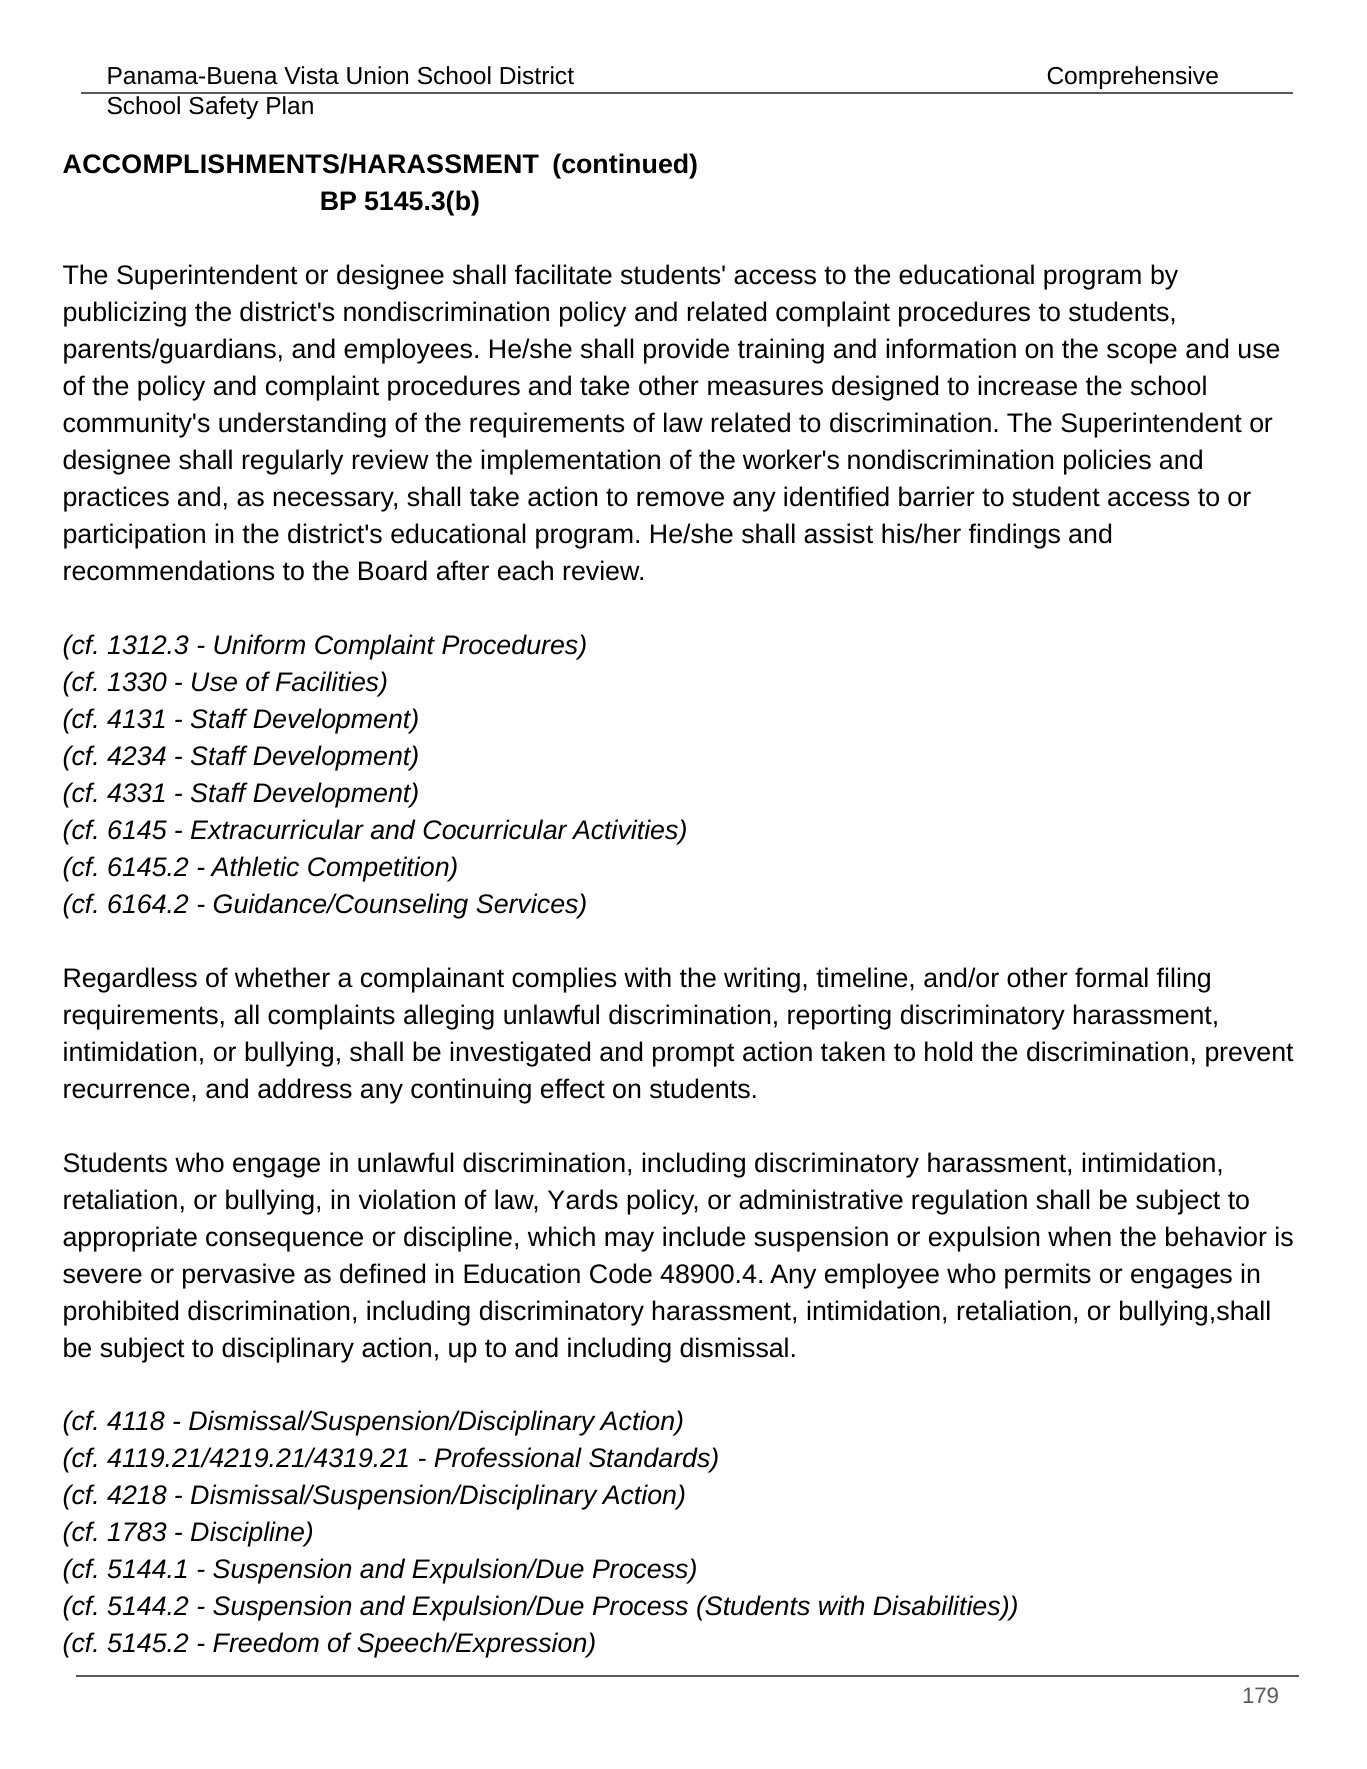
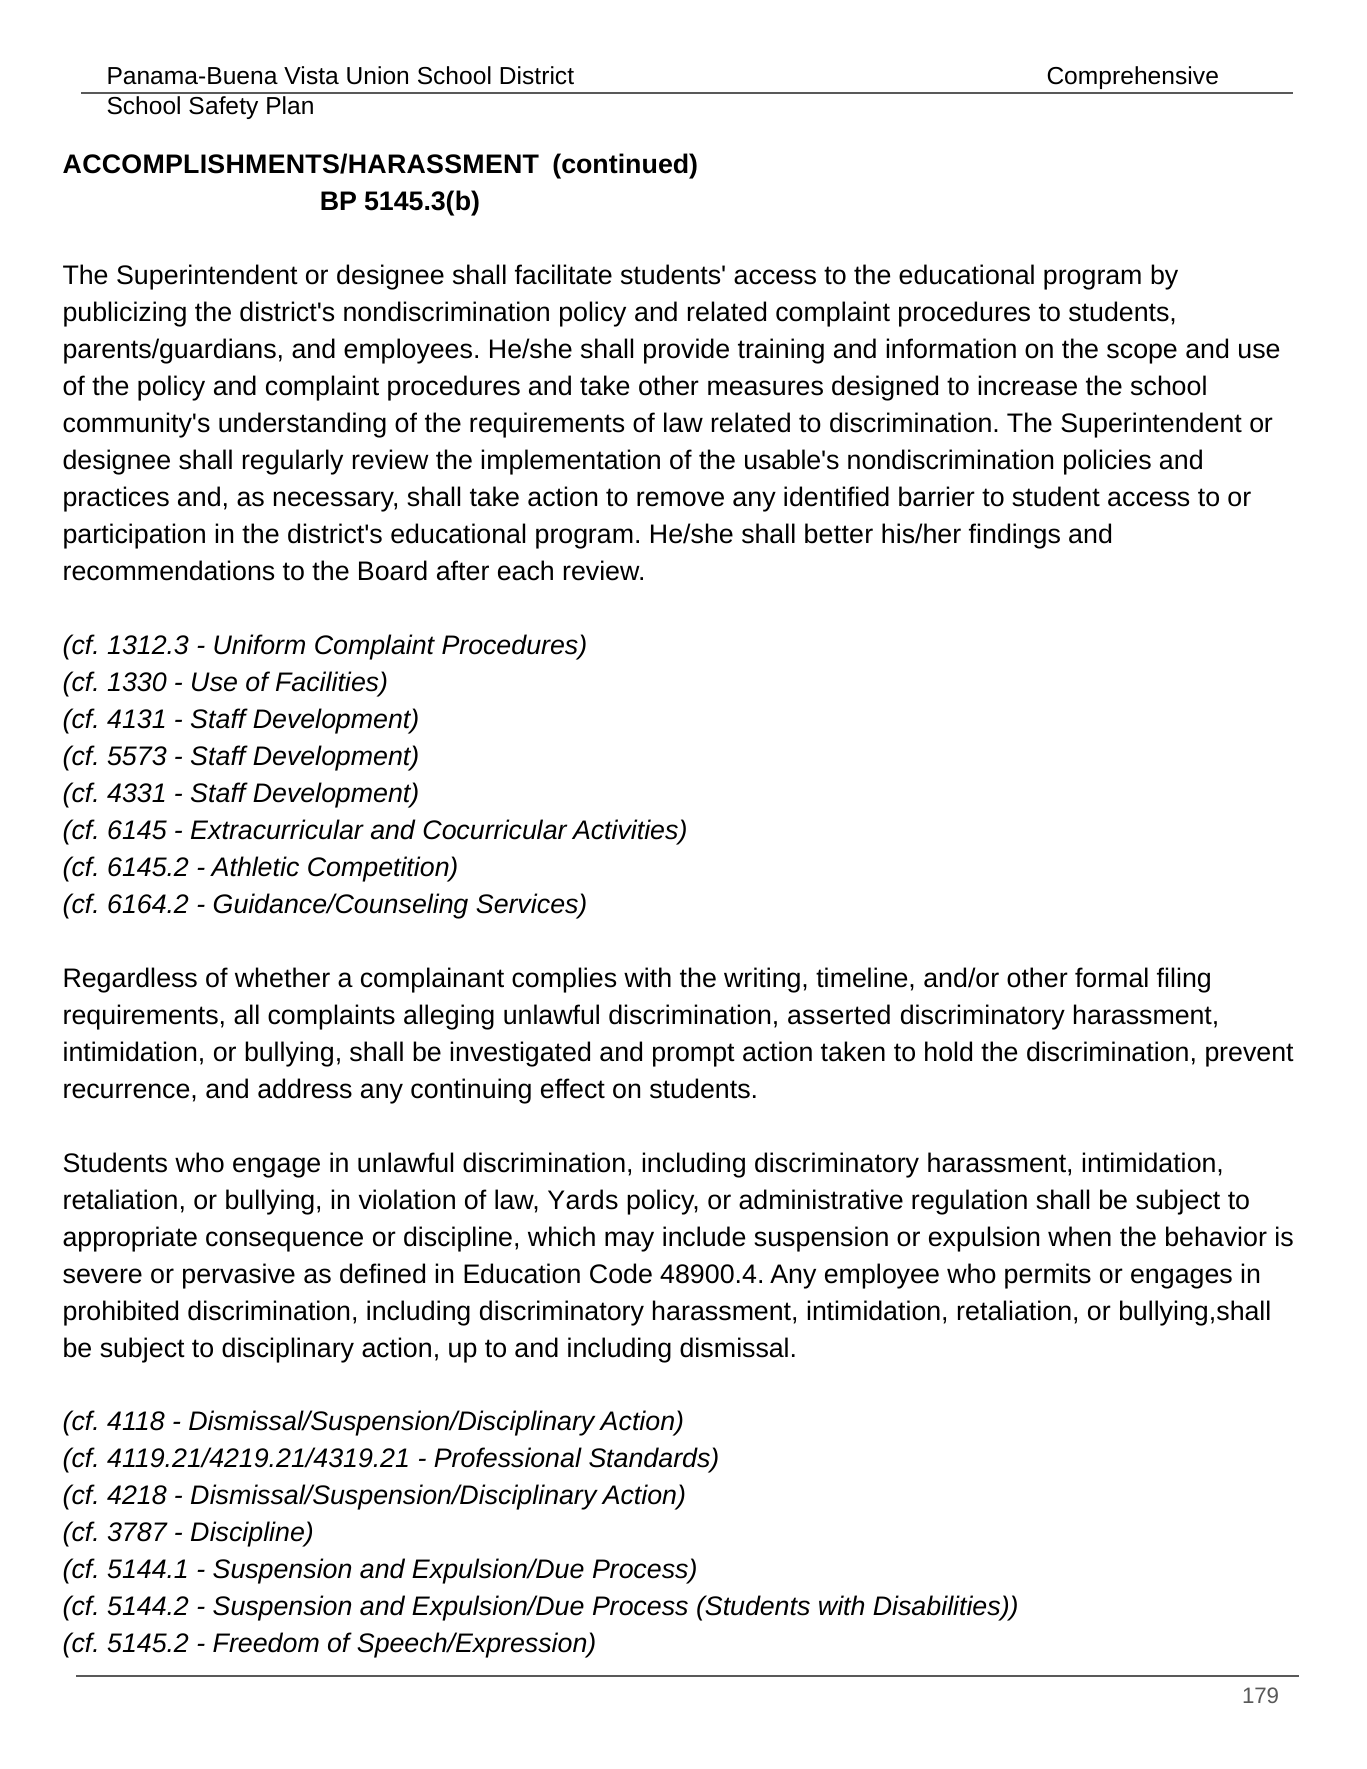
worker's: worker's -> usable's (791, 461)
assist: assist -> better (838, 535)
4234: 4234 -> 5573 (137, 757)
reporting: reporting -> asserted (839, 1015)
1783: 1783 -> 3787 (137, 1533)
